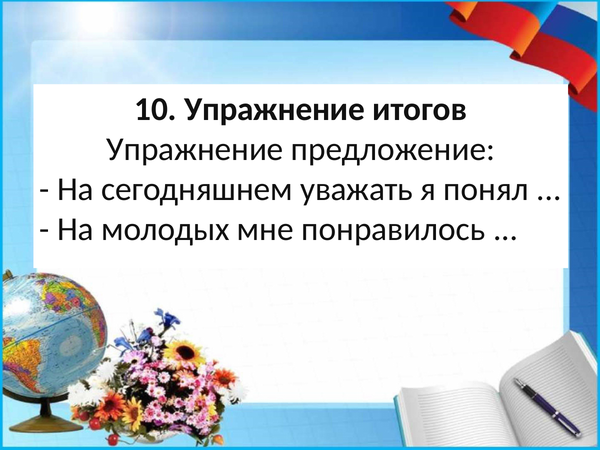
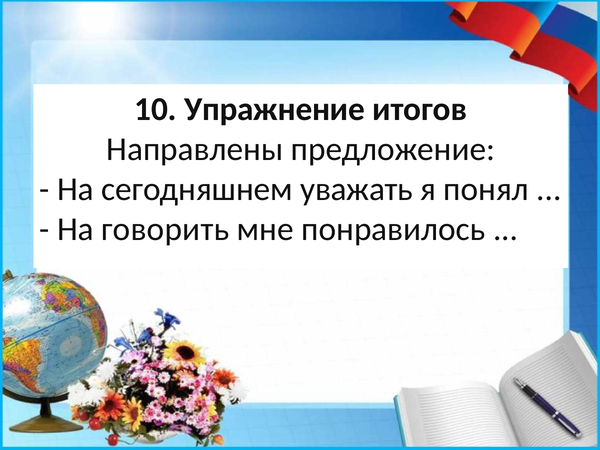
Упражнение: Упражнение -> Направлены (195, 149)
молодых: молодых -> говорить (165, 229)
